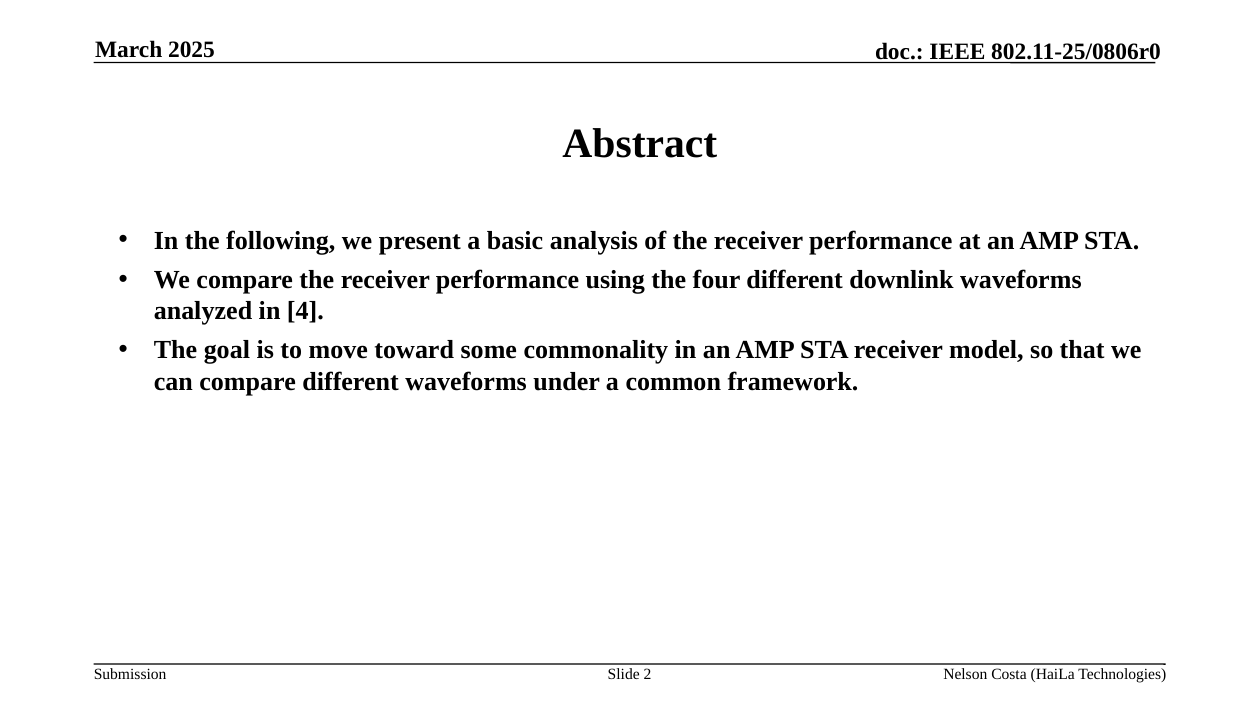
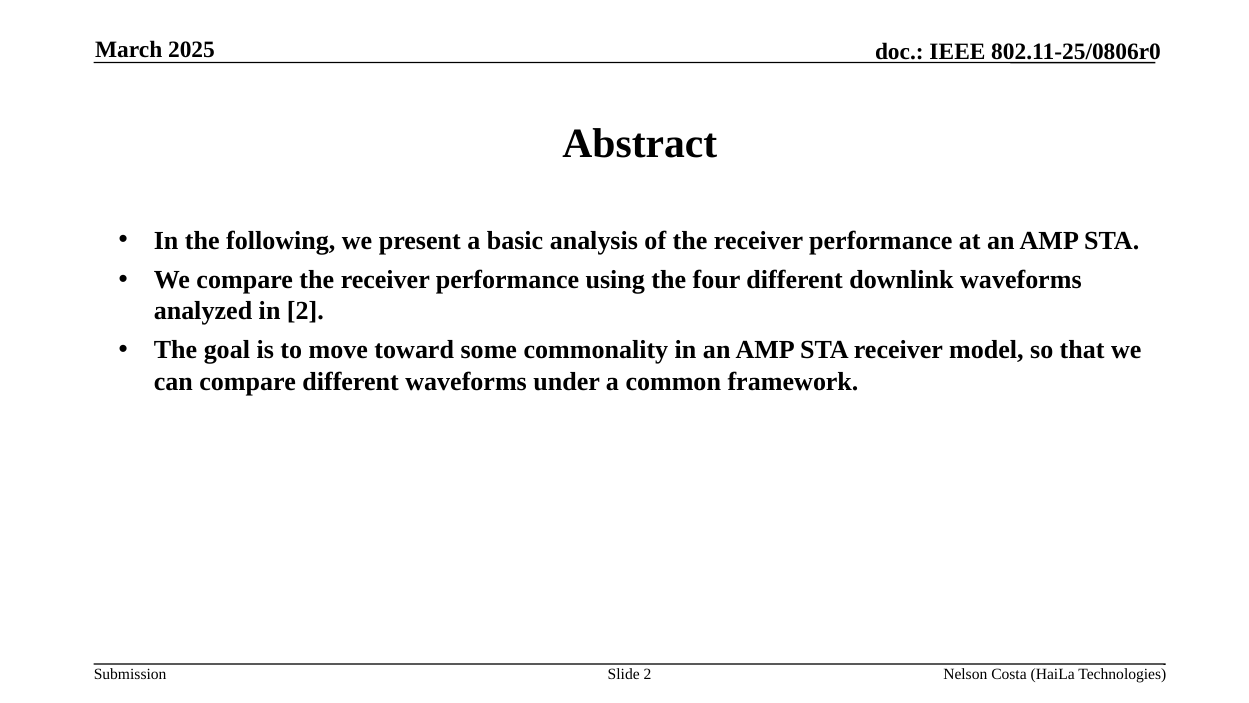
in 4: 4 -> 2 (305, 311)
